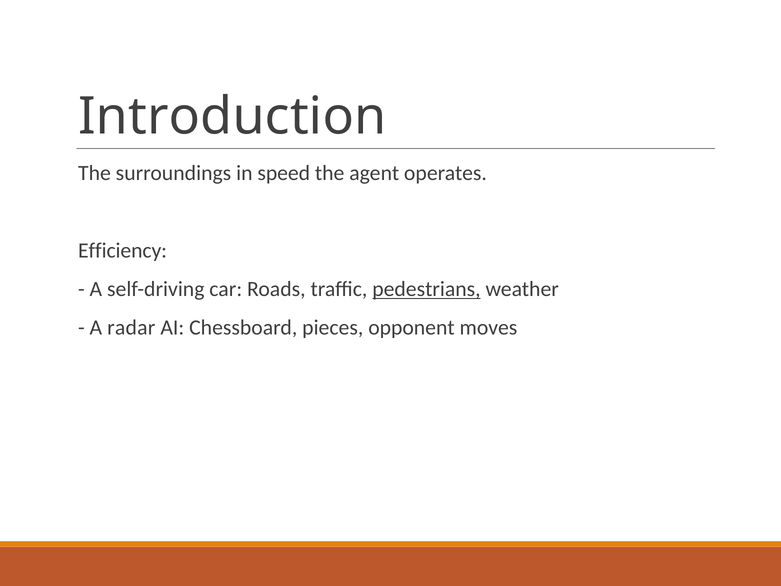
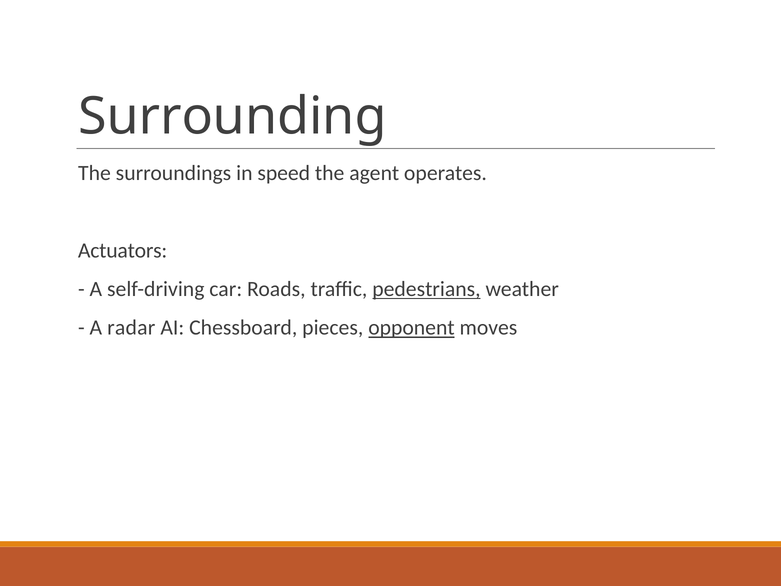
Introduction: Introduction -> Surrounding (232, 117)
Efficiency: Efficiency -> Actuators (123, 250)
opponent underline: none -> present (411, 328)
